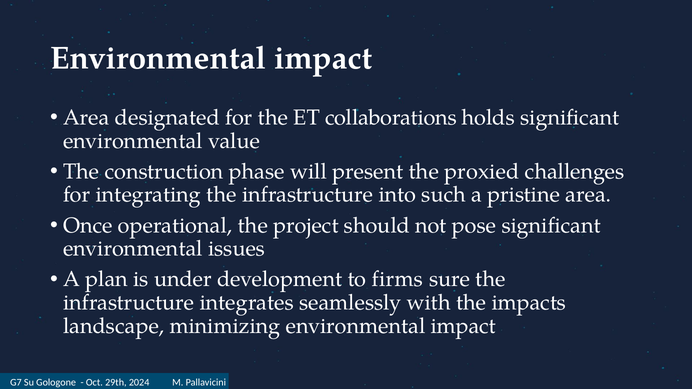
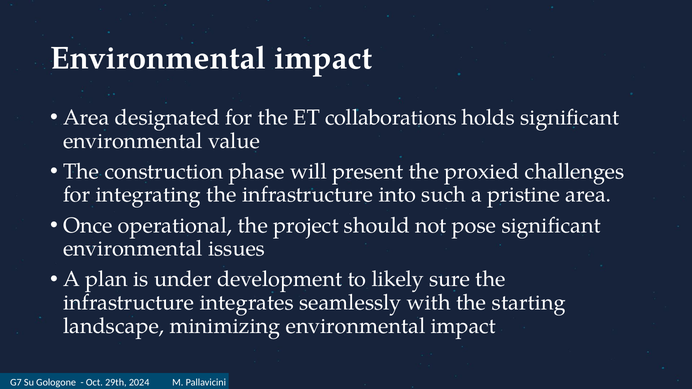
firms: firms -> likely (398, 279)
impacts: impacts -> starting (529, 303)
